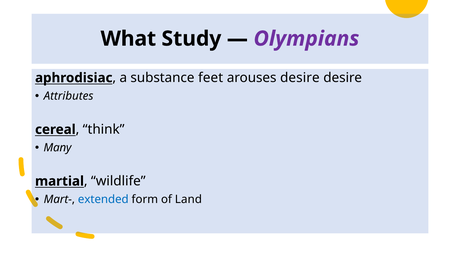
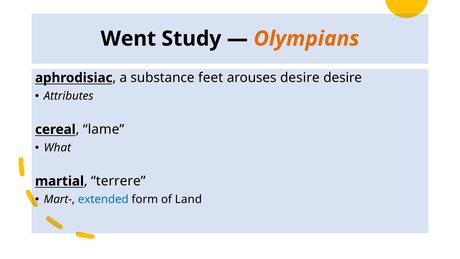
What: What -> Went (128, 39)
Olympians colour: purple -> orange (306, 39)
think: think -> lame (104, 129)
Many: Many -> What (57, 148)
wildlife: wildlife -> terrere (118, 181)
